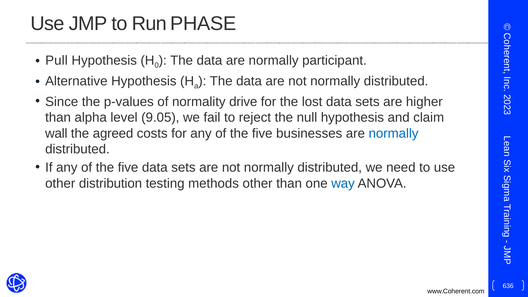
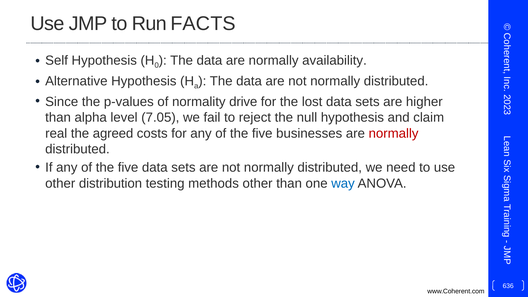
PHASE: PHASE -> FACTS (203, 23)
Pull: Pull -> Self (57, 60)
participant: participant -> availability (334, 60)
9.05: 9.05 -> 7.05 (160, 117)
wall: wall -> real (56, 133)
normally colour: blue -> red (394, 133)
